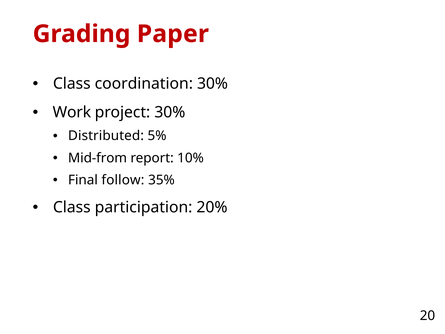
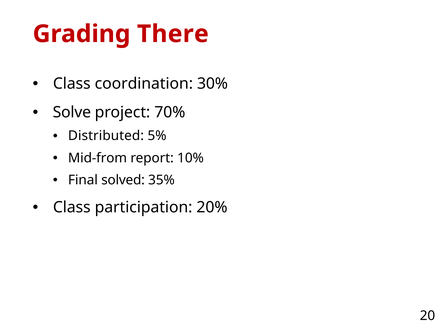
Paper: Paper -> There (173, 34)
Work: Work -> Solve (72, 112)
project 30%: 30% -> 70% (170, 112)
follow: follow -> solved (123, 180)
